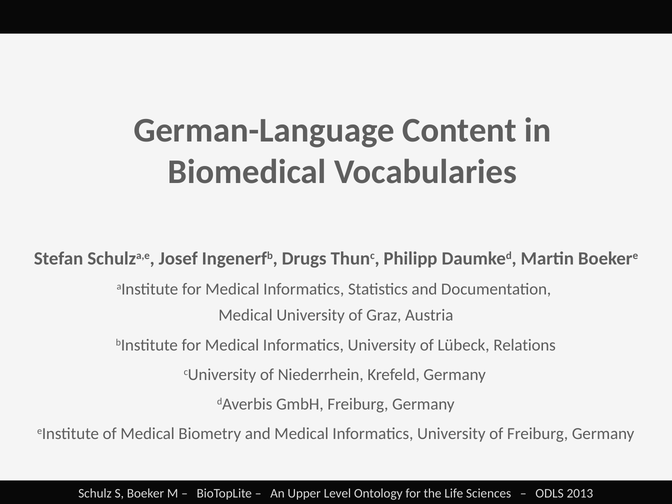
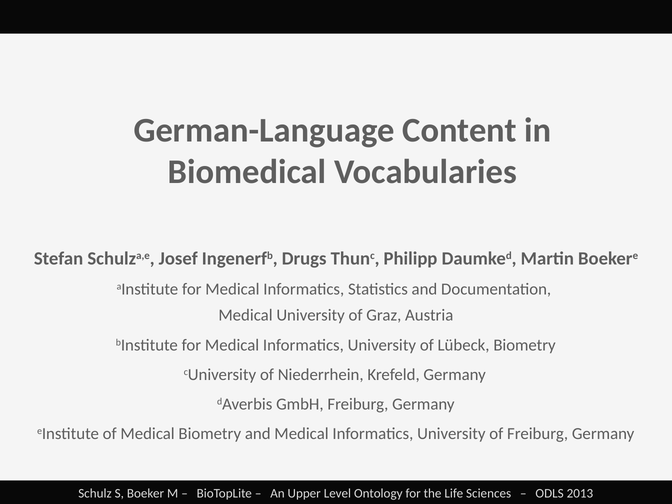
Lübeck Relations: Relations -> Biometry (525, 345)
